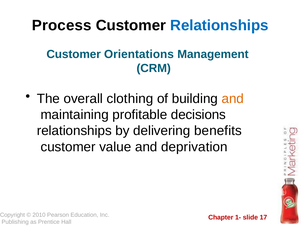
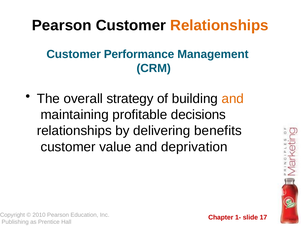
Process: Process -> Pearson (62, 25)
Relationships colour: blue -> orange (219, 25)
Orientations: Orientations -> Performance (139, 54)
clothing: clothing -> strategy (130, 99)
